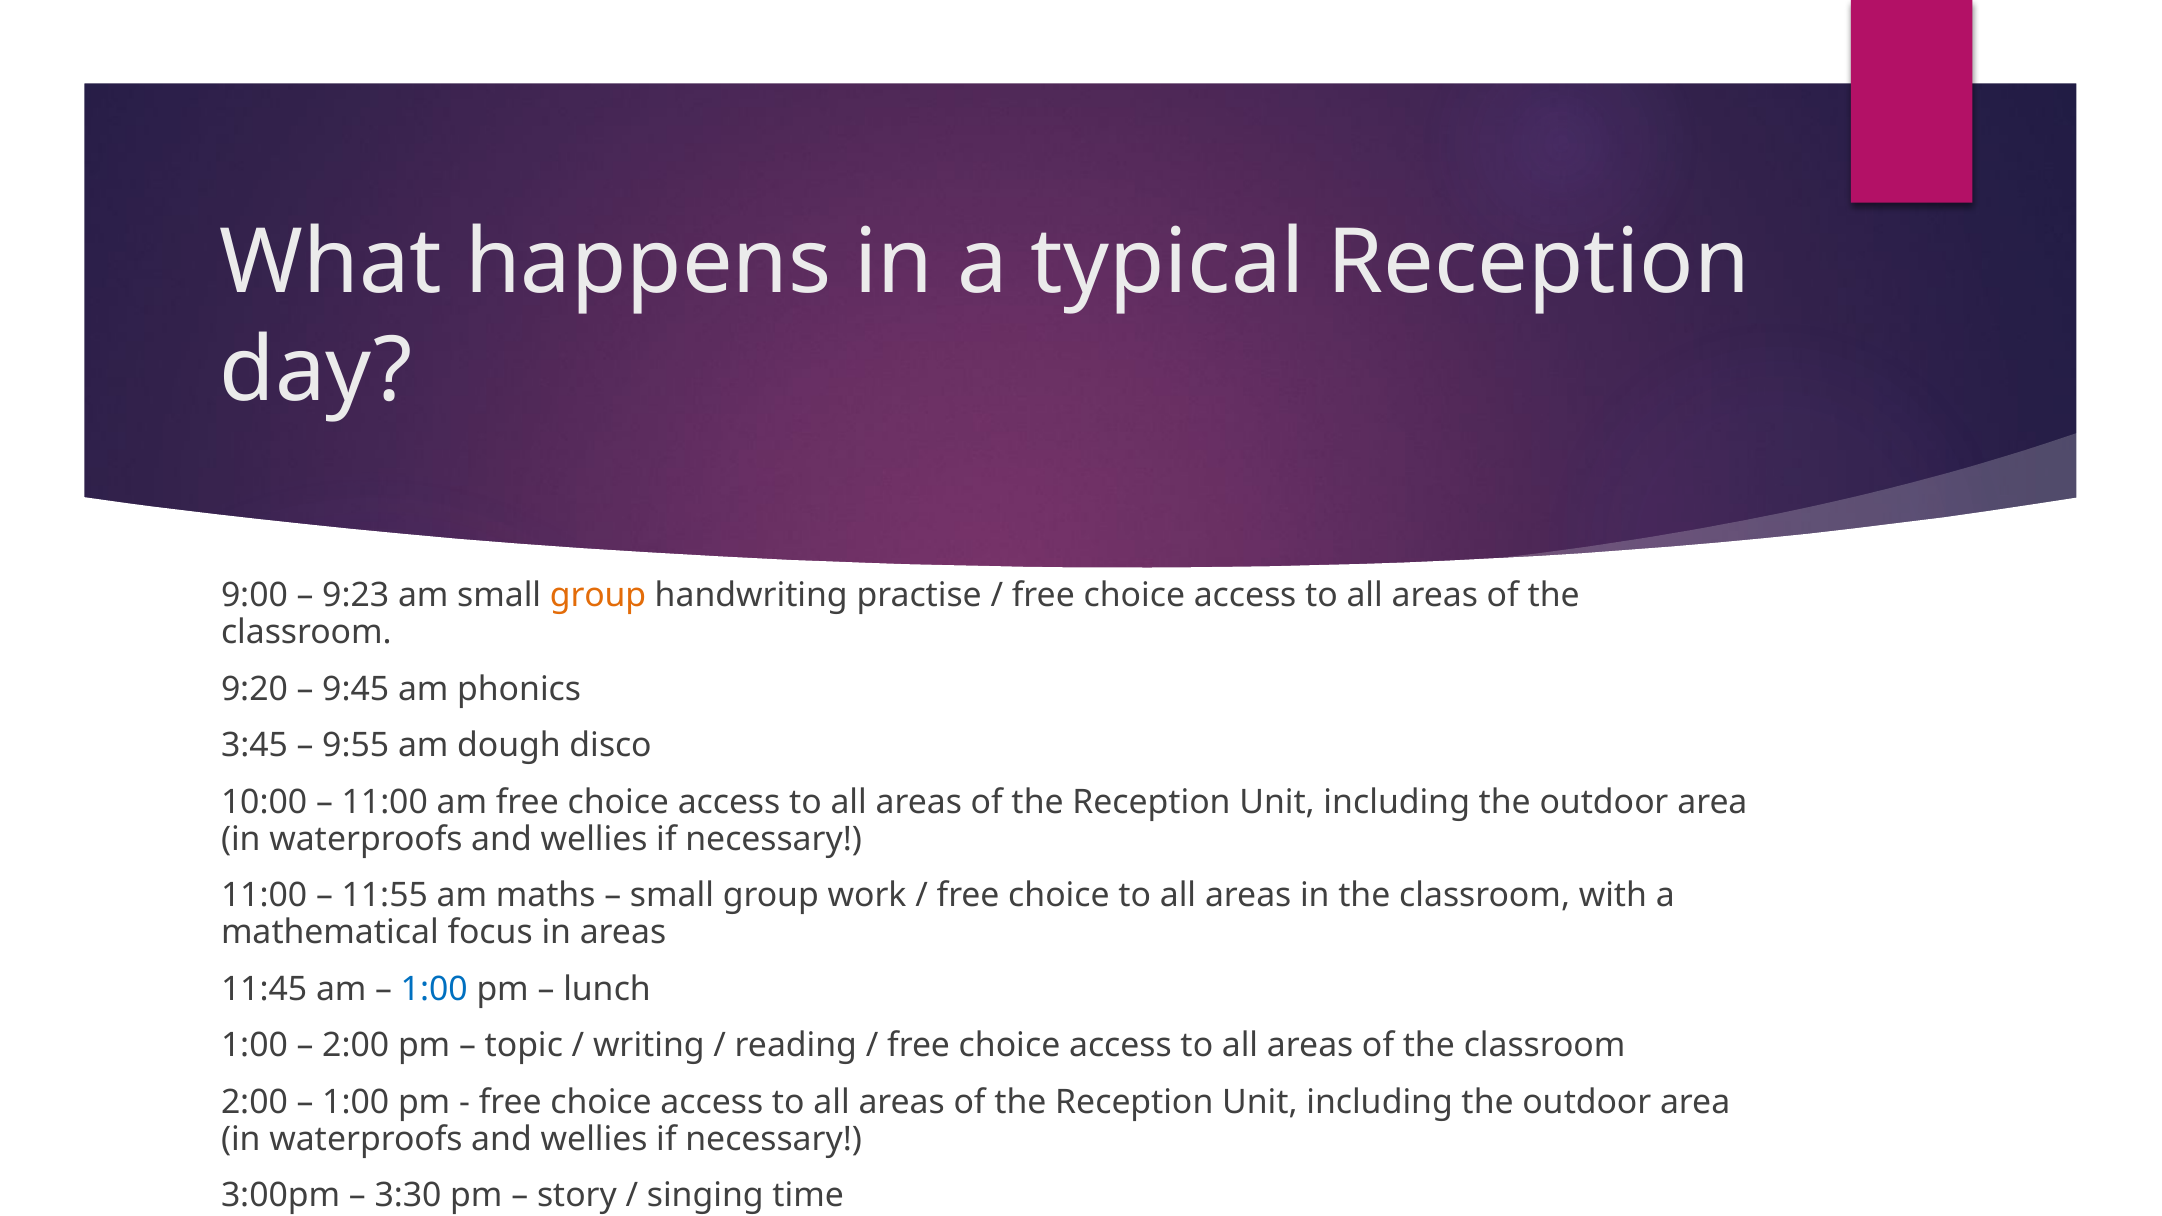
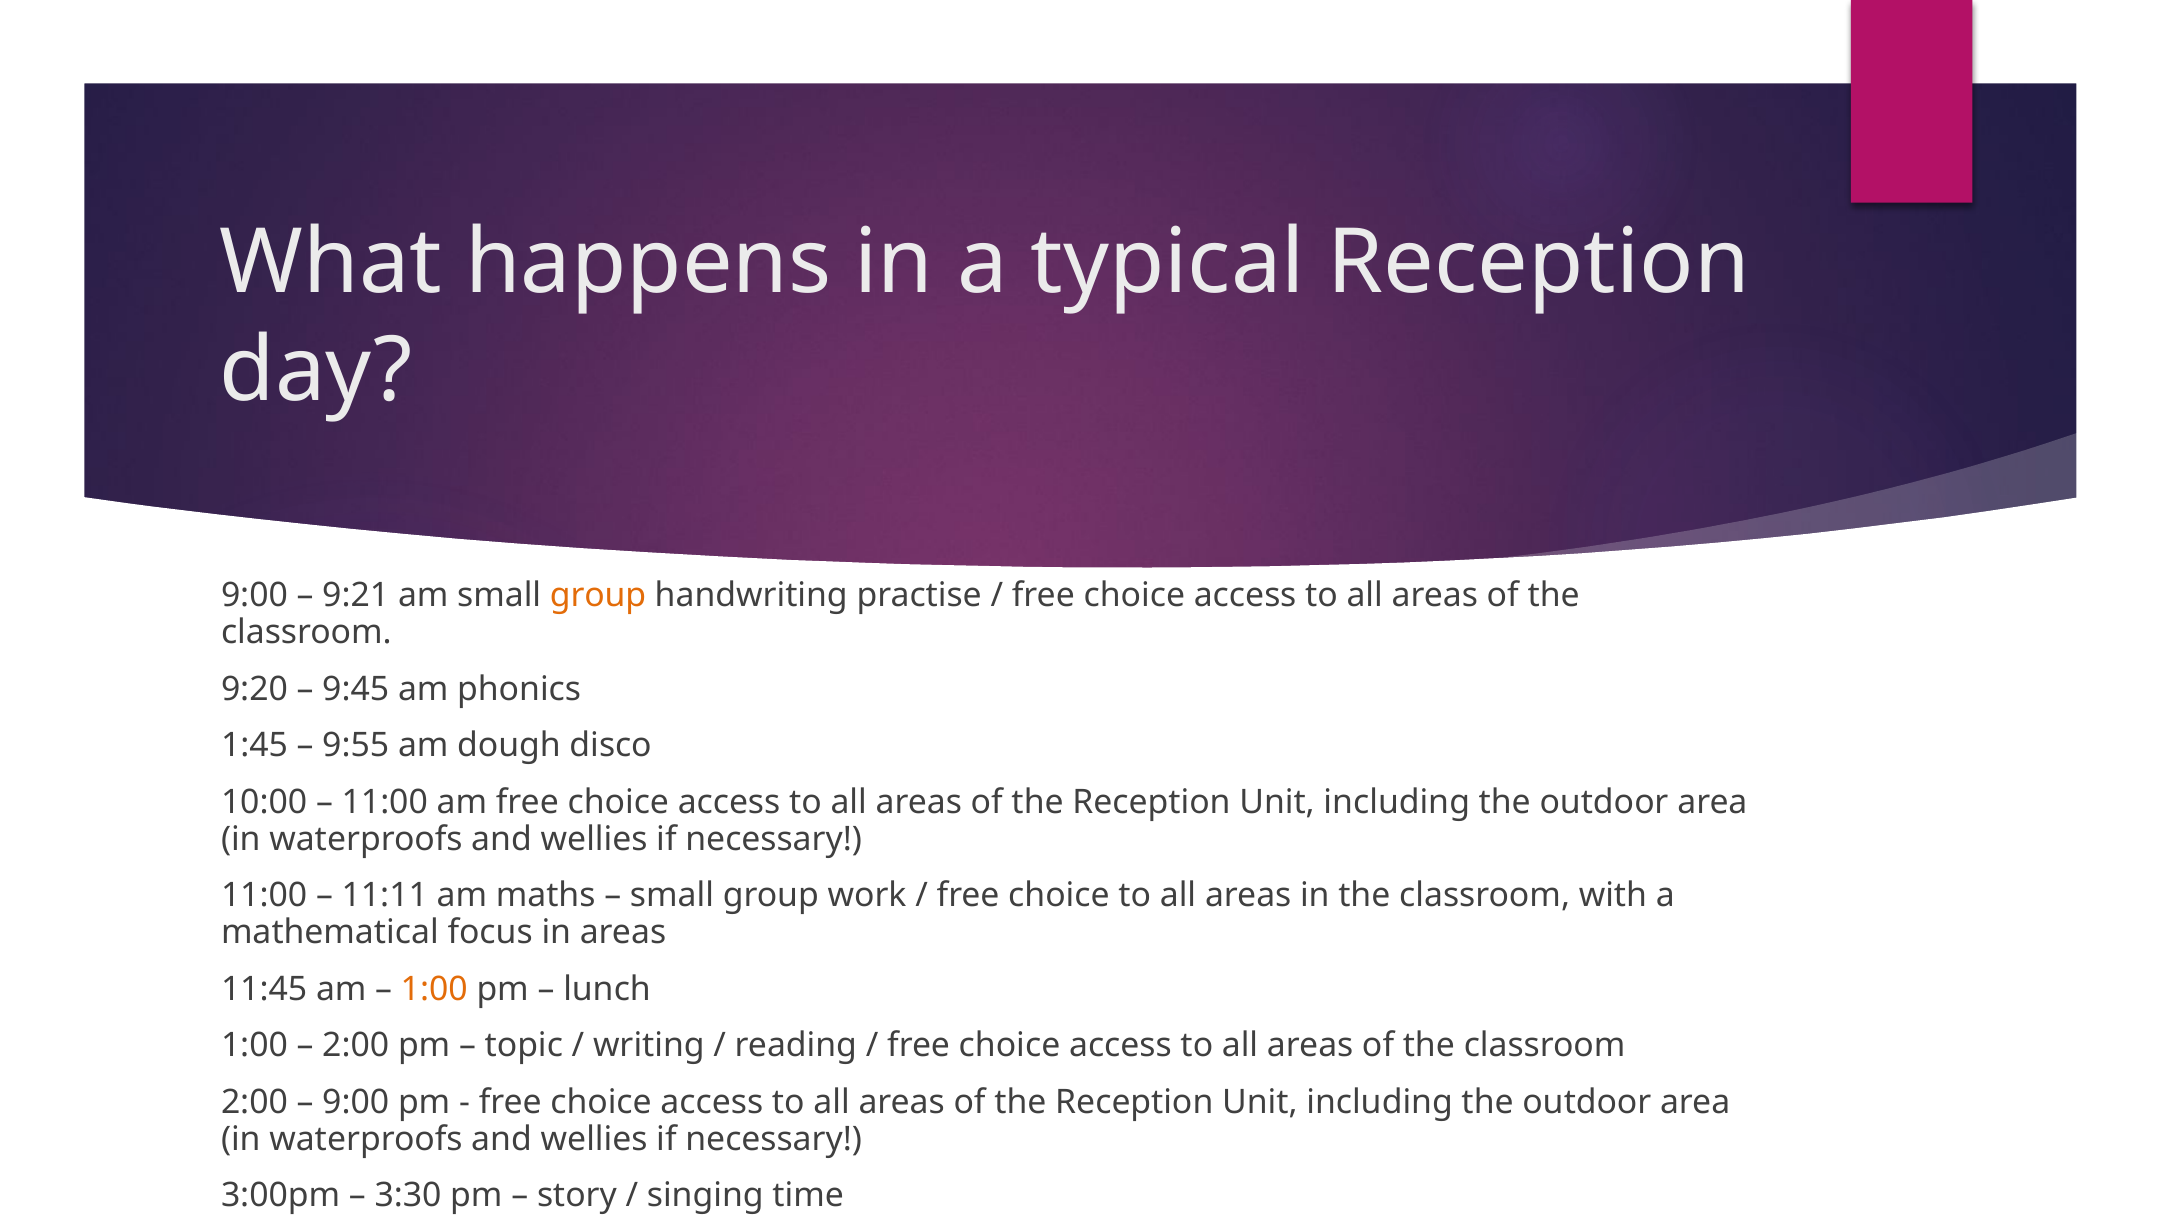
9:23: 9:23 -> 9:21 (356, 596)
3:45: 3:45 -> 1:45 (254, 746)
11:55: 11:55 -> 11:11 (385, 896)
1:00 colour: blue -> orange (434, 989)
1:00: 1:00 -> 9:00 (356, 1103)
